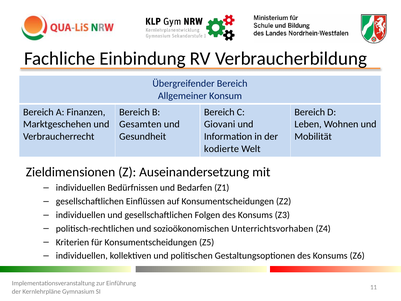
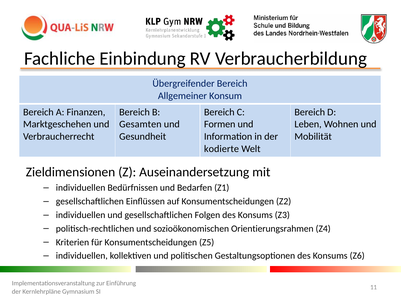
Giovani: Giovani -> Formen (220, 124)
Unterrichtsvorhaben: Unterrichtsvorhaben -> Orientierungsrahmen (272, 228)
